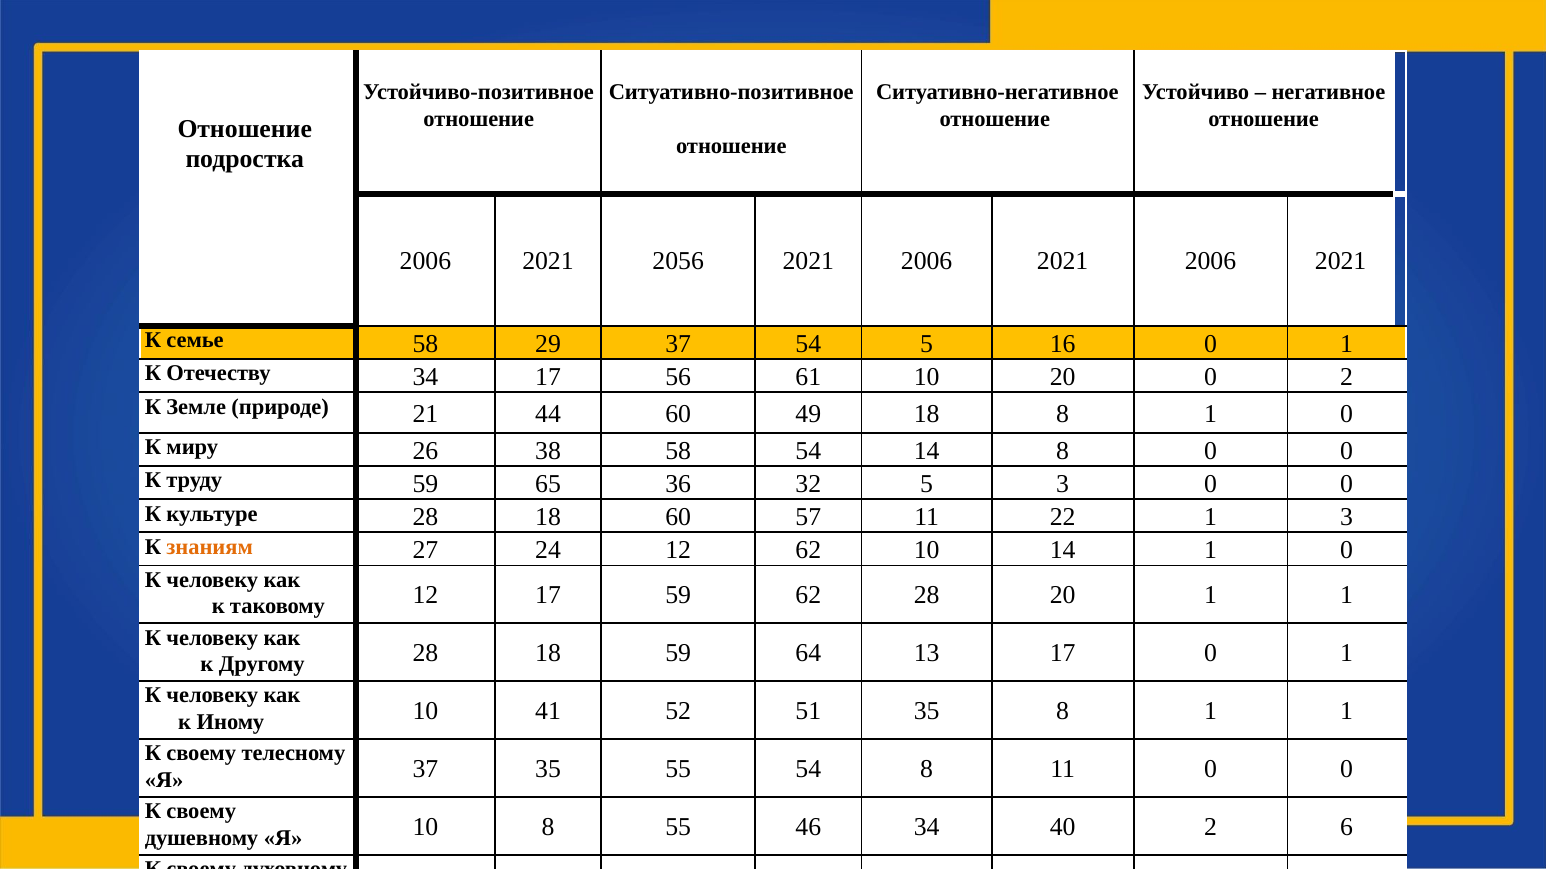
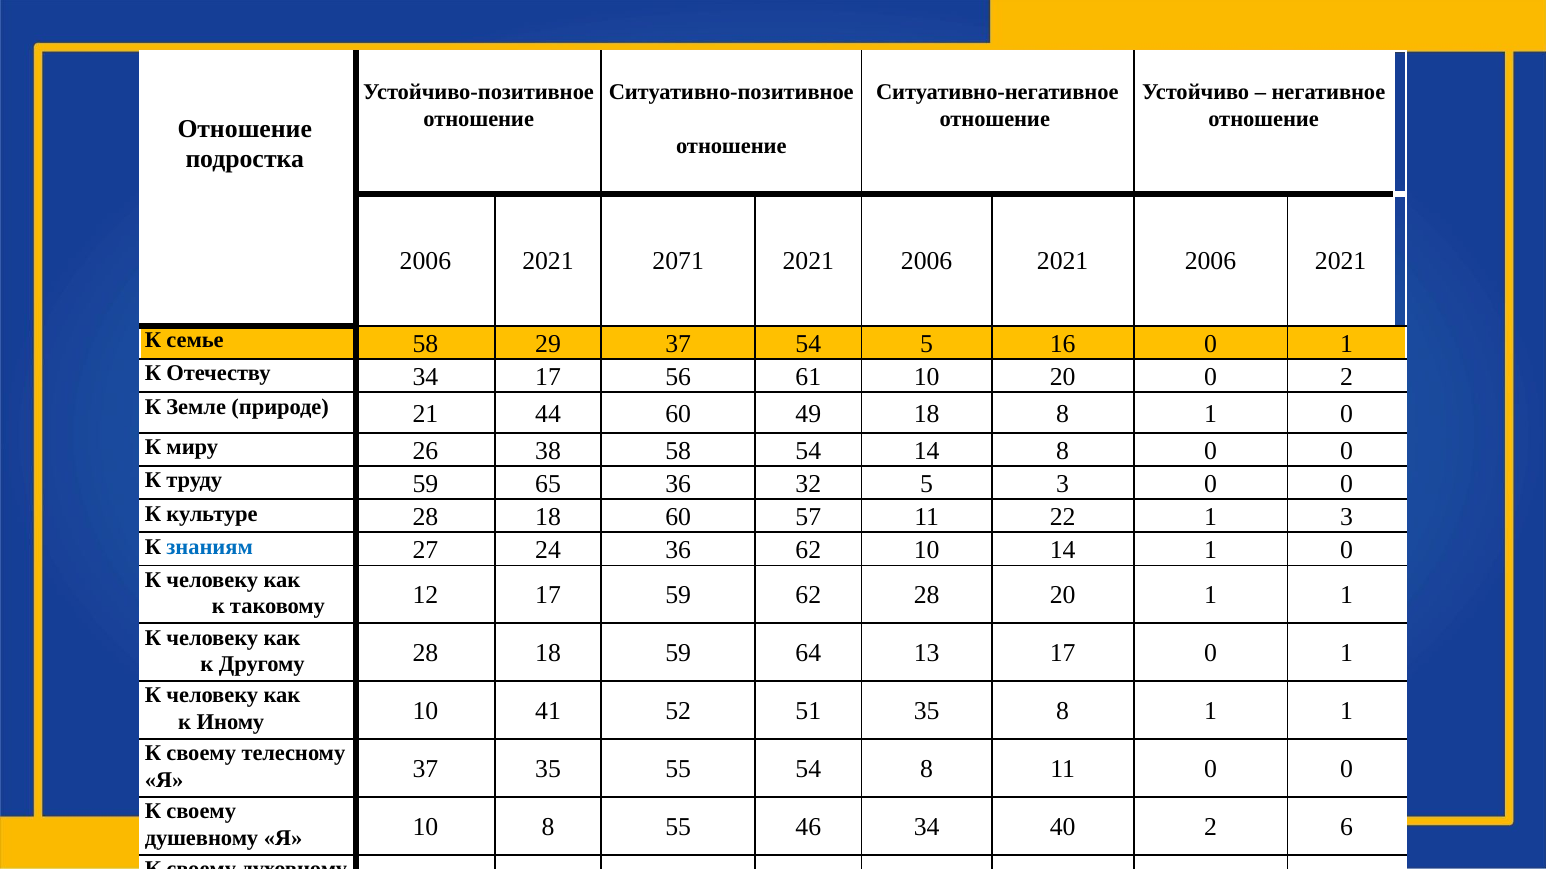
2056: 2056 -> 2071 (678, 261)
знаниям colour: orange -> blue (210, 547)
24 12: 12 -> 36 (678, 550)
